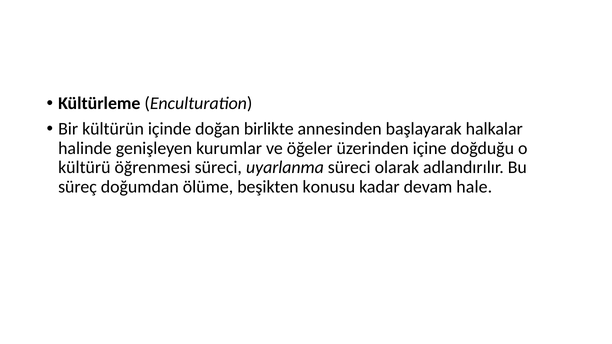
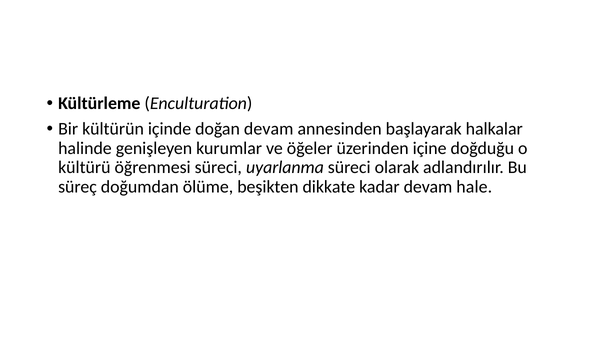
doğan birlikte: birlikte -> devam (269, 129)
konusu: konusu -> dikkate (329, 187)
